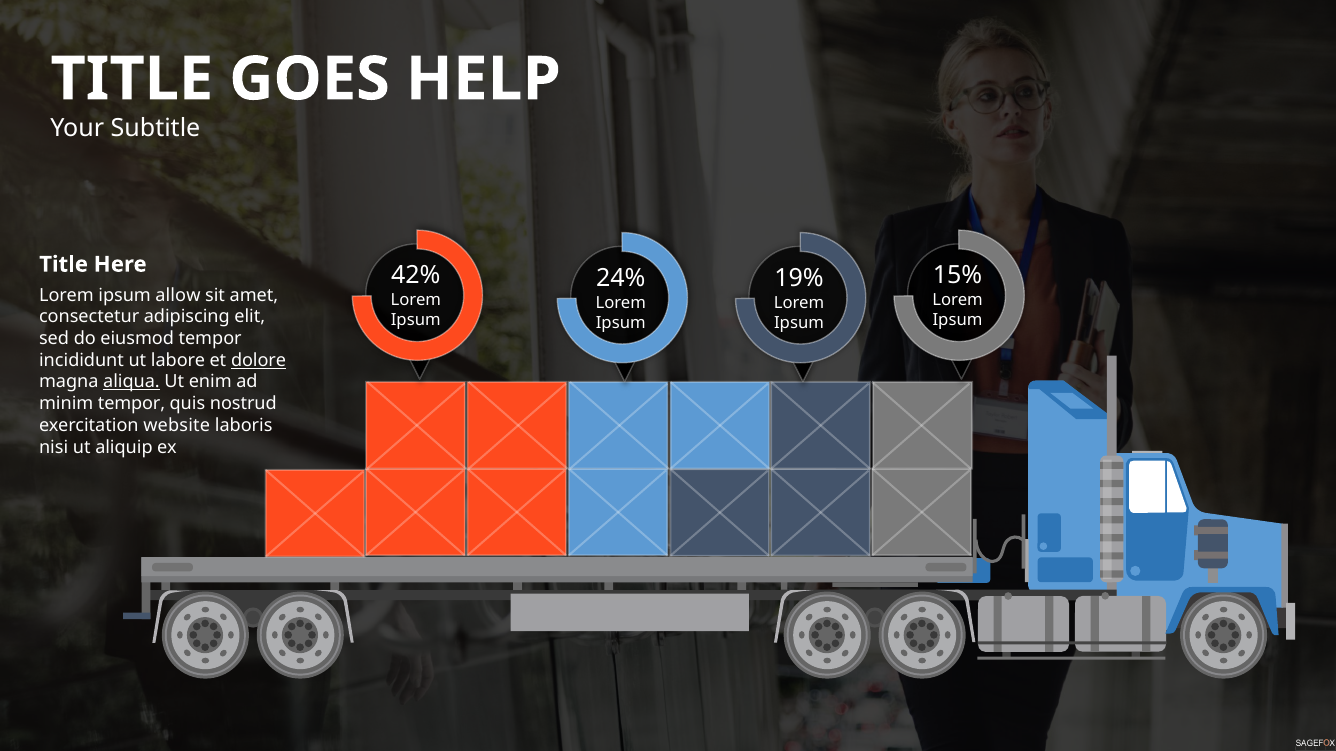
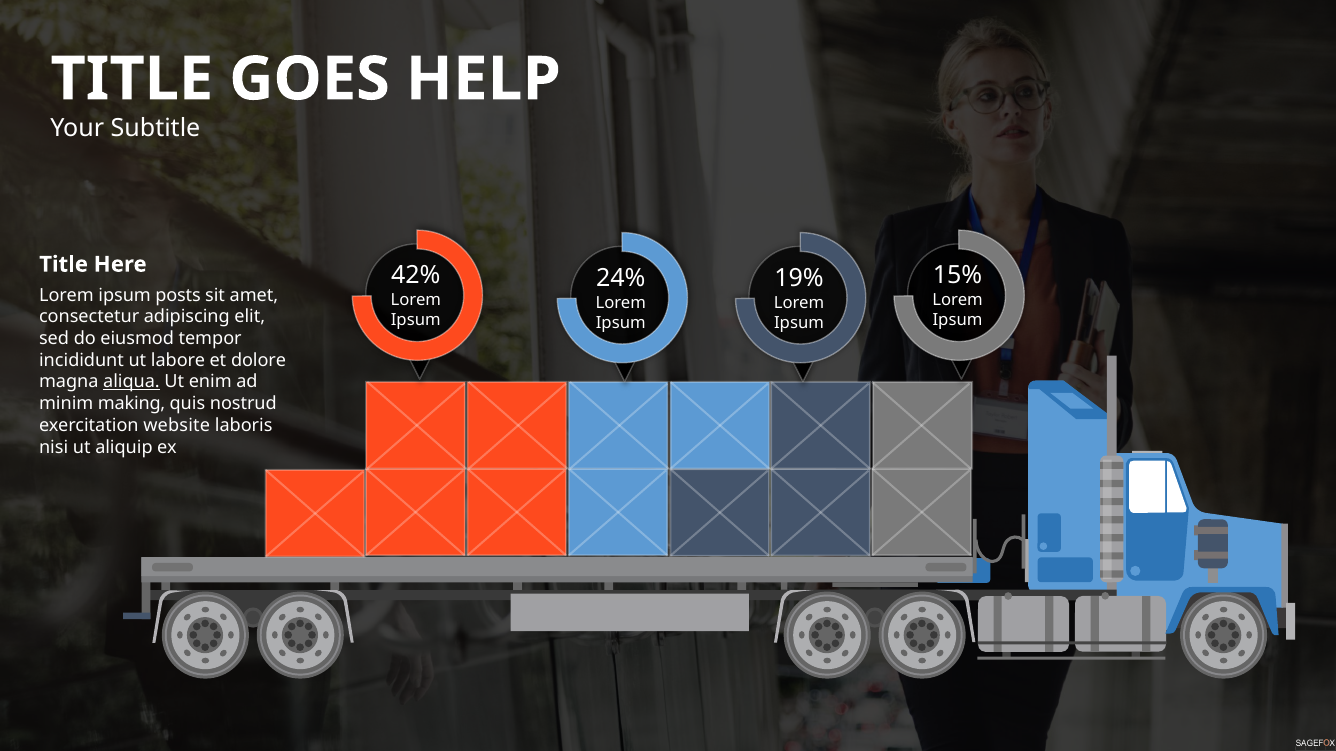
allow: allow -> posts (178, 295)
dolore underline: present -> none (259, 361)
minim tempor: tempor -> making (132, 404)
